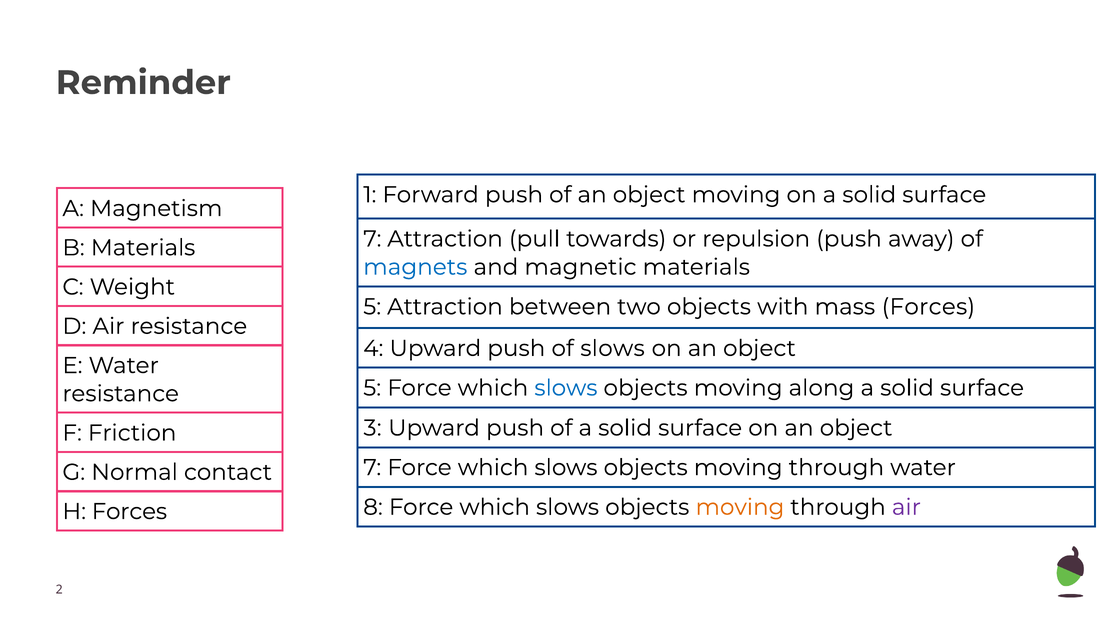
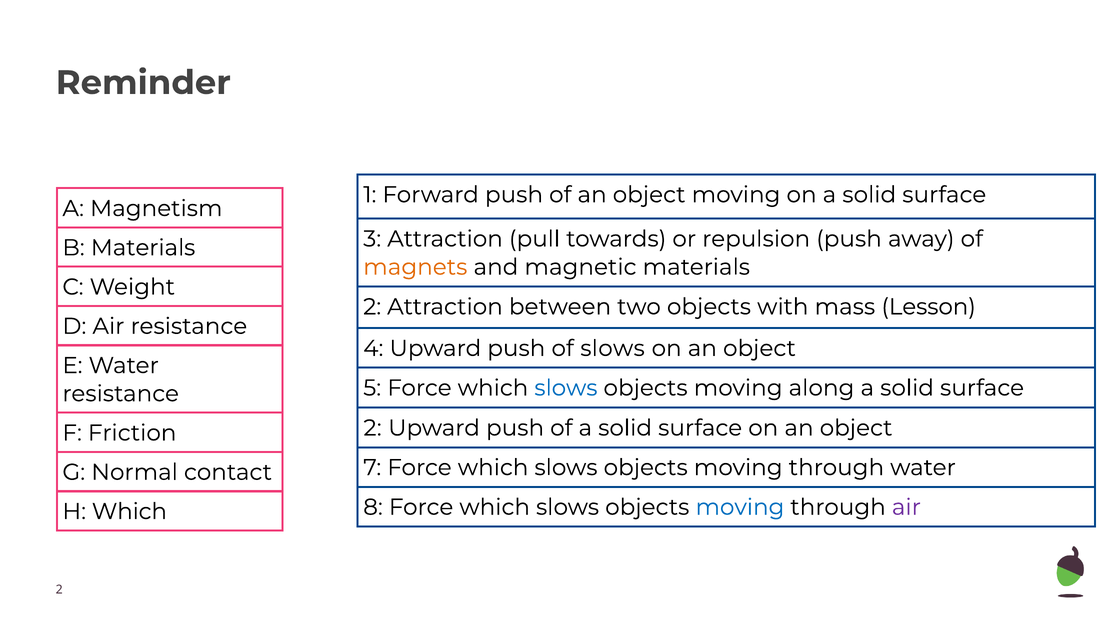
7: 7 -> 3 (372, 239)
magnets colour: blue -> orange (415, 267)
5: 5 -> 2 (372, 307)
mass Forces: Forces -> Lesson (929, 307)
3: 3 -> 2 (373, 428)
moving colour: orange -> blue (740, 507)
H Forces: Forces -> Which (129, 512)
